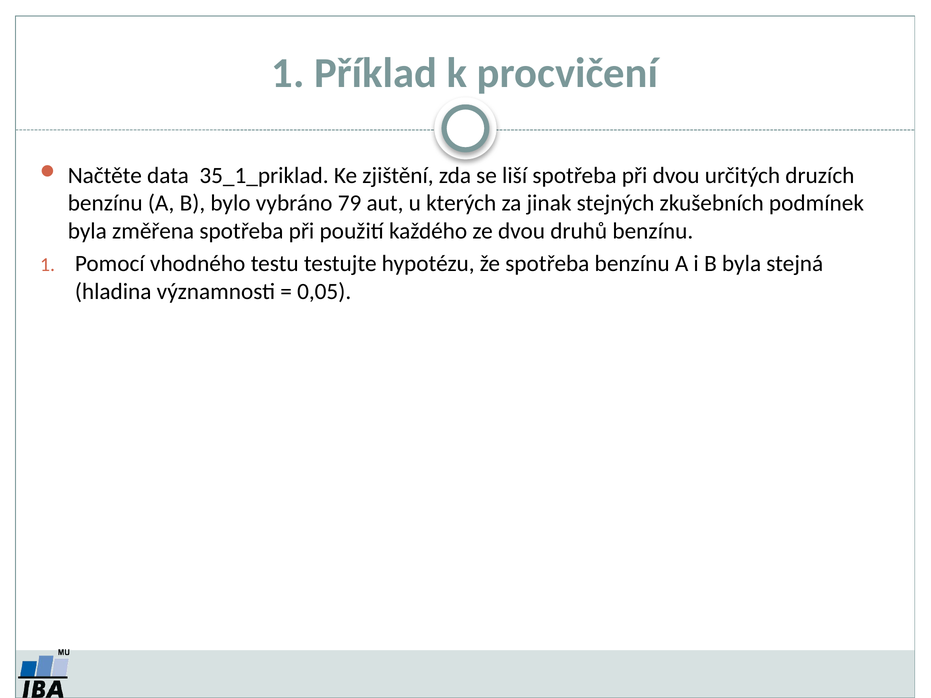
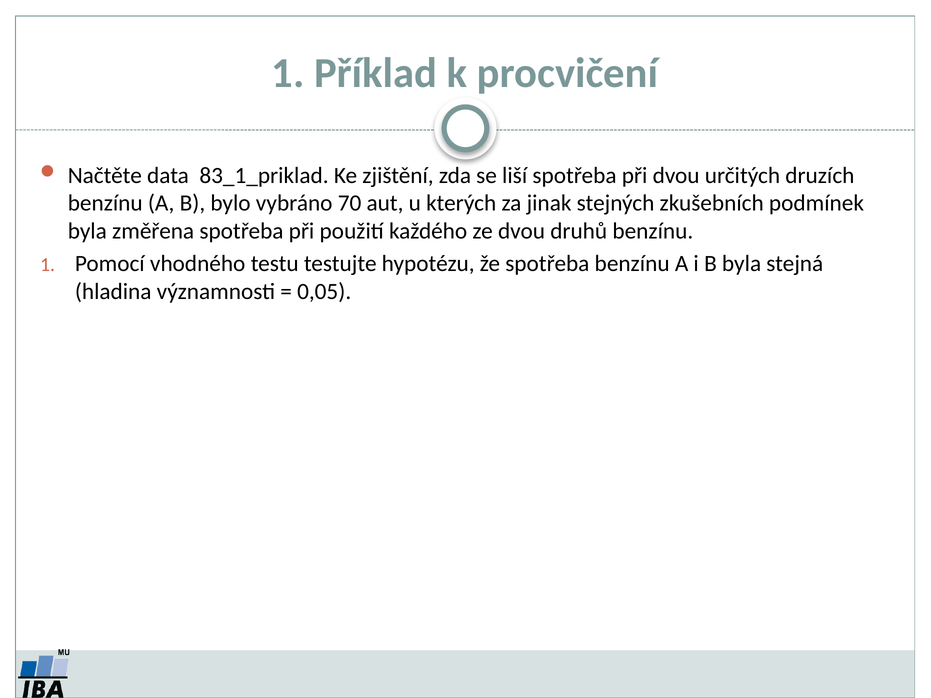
35_1_priklad: 35_1_priklad -> 83_1_priklad (264, 175)
79: 79 -> 70 (350, 203)
